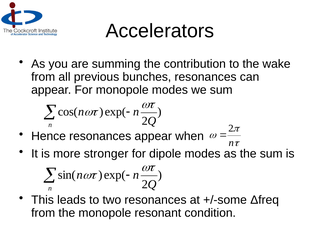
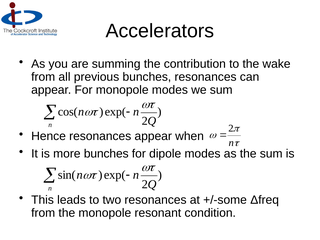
more stronger: stronger -> bunches (106, 154)
